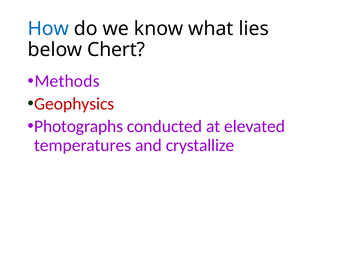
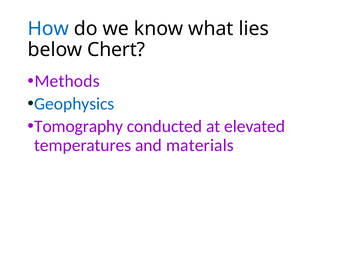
Geophysics colour: red -> blue (74, 104)
Photographs: Photographs -> Tomography (79, 126)
crystallize: crystallize -> materials (200, 145)
